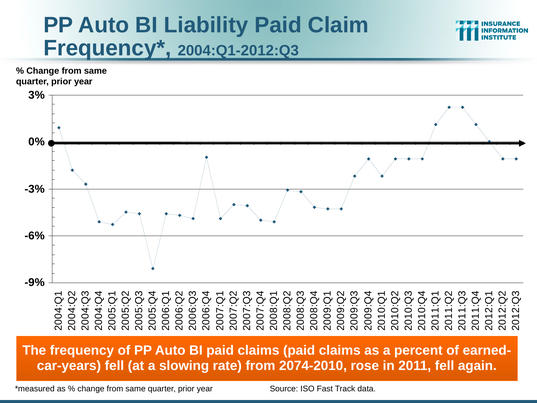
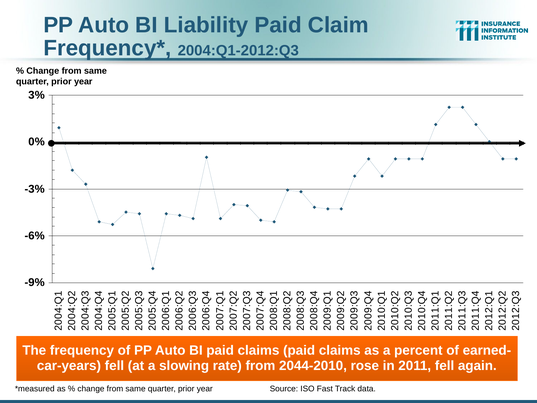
2074-2010: 2074-2010 -> 2044-2010 (313, 365)
